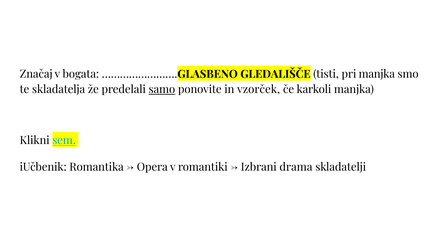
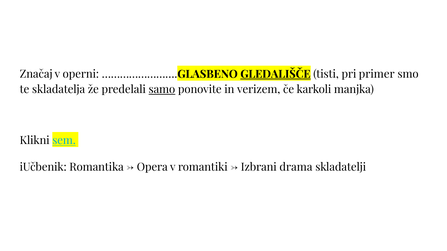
bogata: bogata -> operni (81, 74)
GLEDALIŠČE underline: none -> present (275, 74)
pri manjka: manjka -> primer (377, 74)
vzorček: vzorček -> verizem (259, 90)
